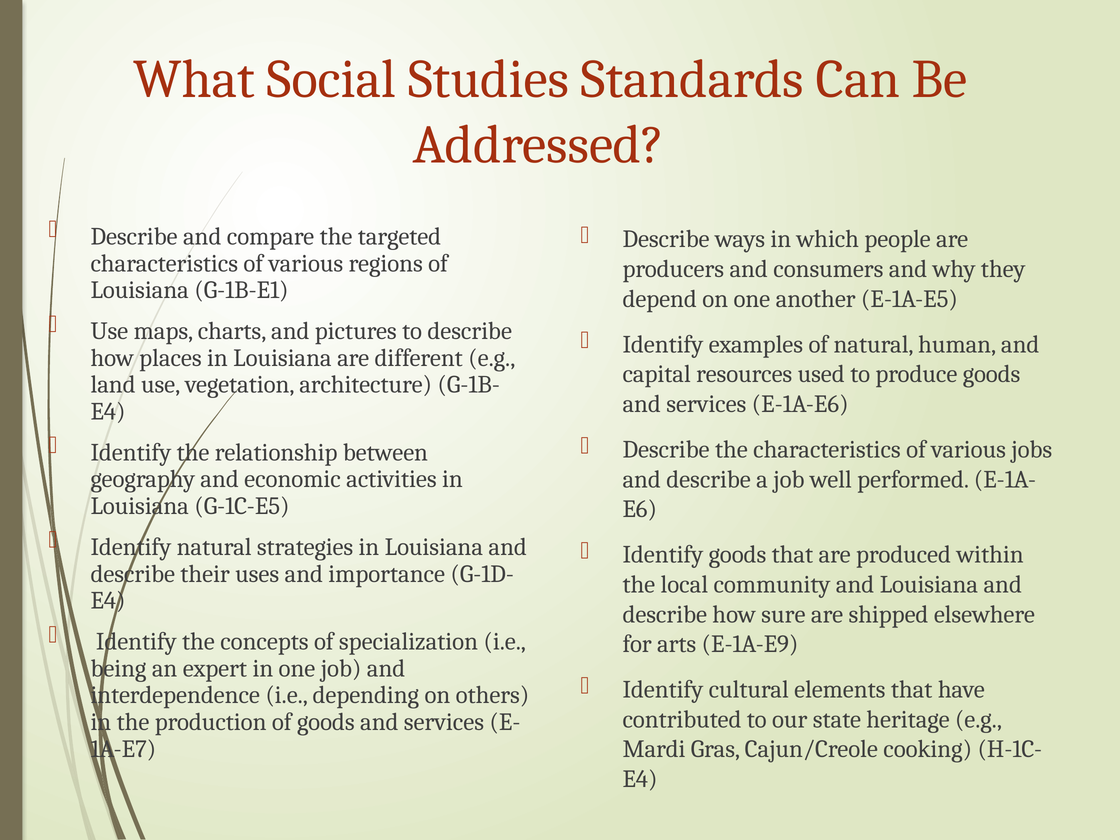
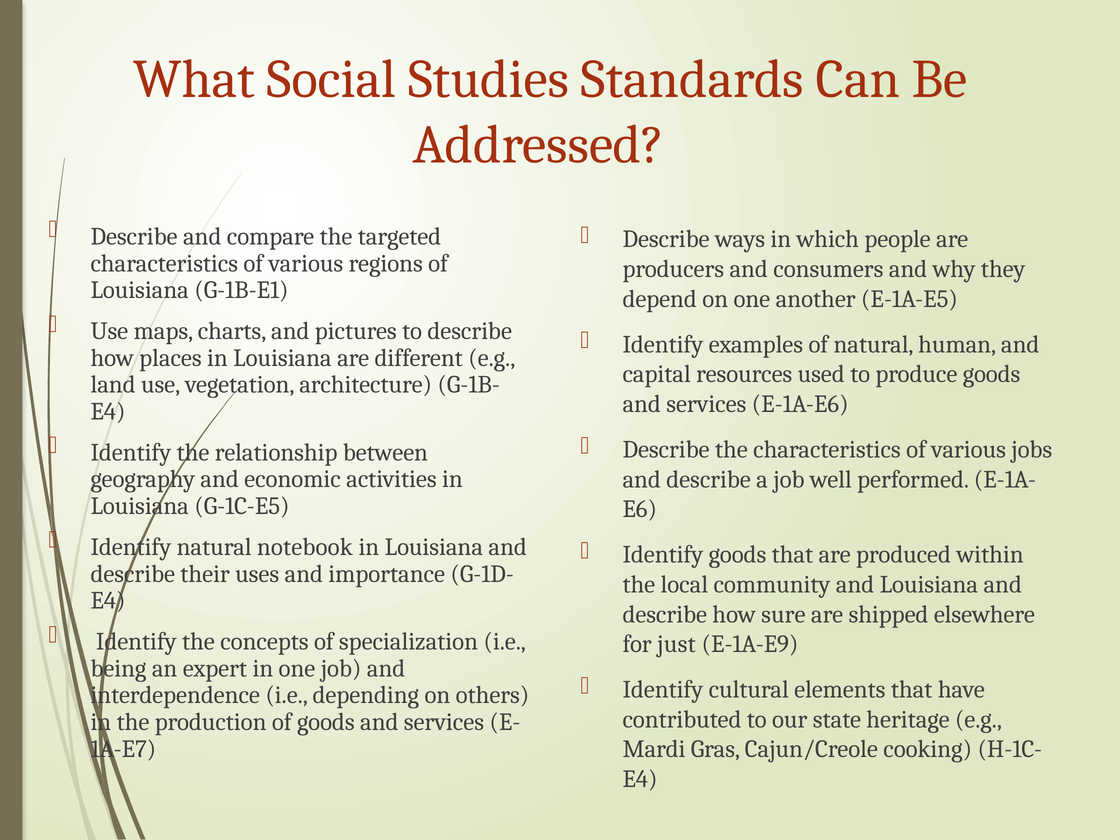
strategies: strategies -> notebook (305, 547)
arts: arts -> just (676, 644)
